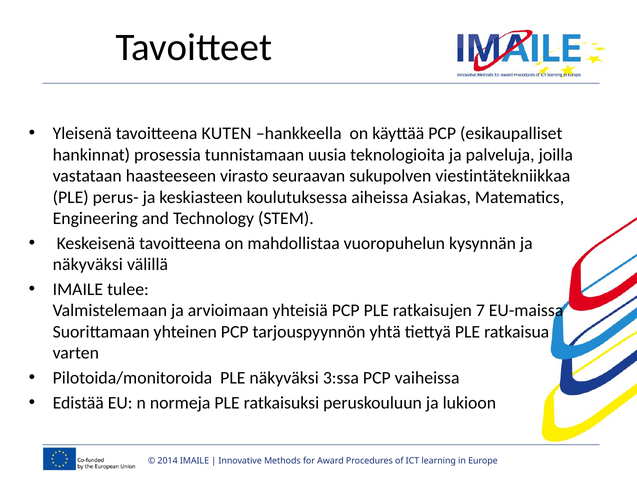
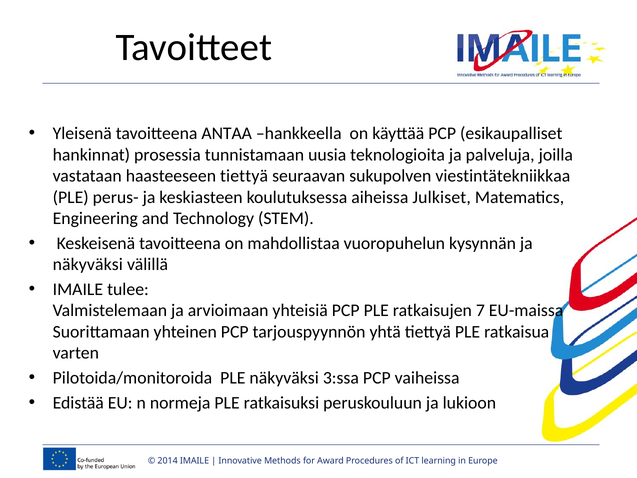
KUTEN: KUTEN -> ANTAA (227, 133)
haasteeseen virasto: virasto -> tiettyä (244, 176)
Asiakas: Asiakas -> Julkiset (442, 197)
